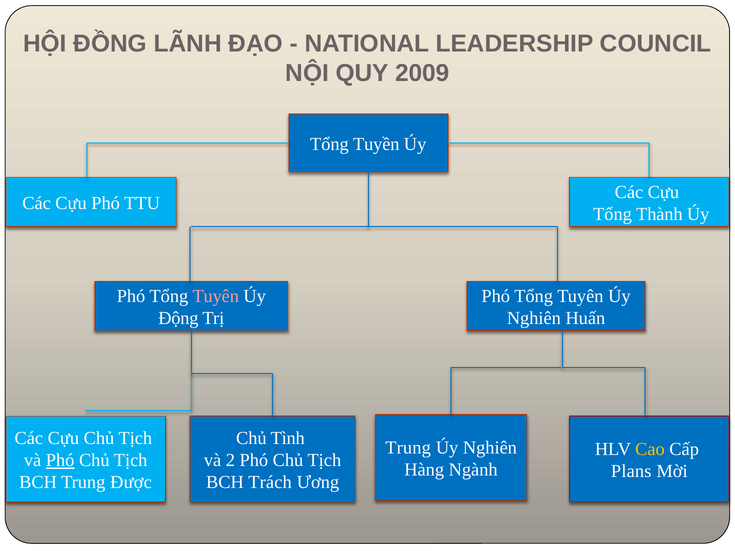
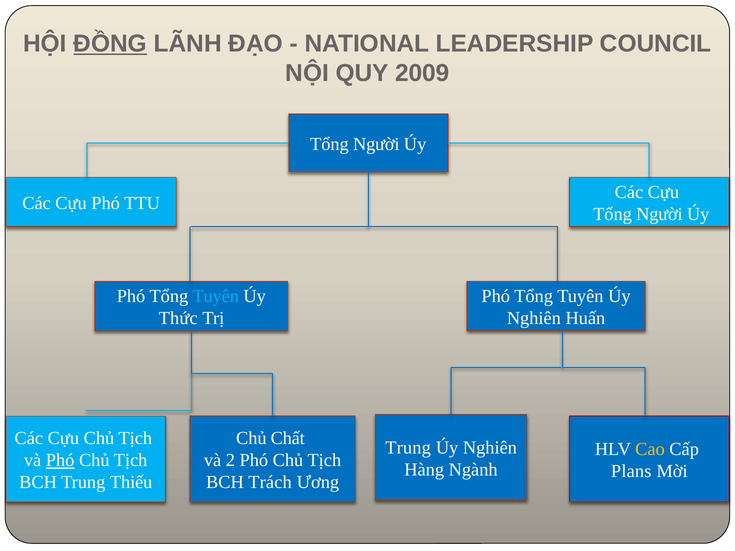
ĐỒNG underline: none -> present (110, 44)
Tuyền: Tuyền -> Người (376, 144)
Thành: Thành -> Người (659, 214)
Tuyên colour: pink -> light blue (216, 296)
Động: Động -> Thức (178, 318)
Tình: Tình -> Chất (288, 438)
Được: Được -> Thiếu (131, 483)
